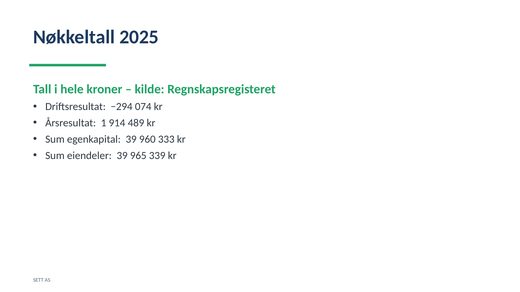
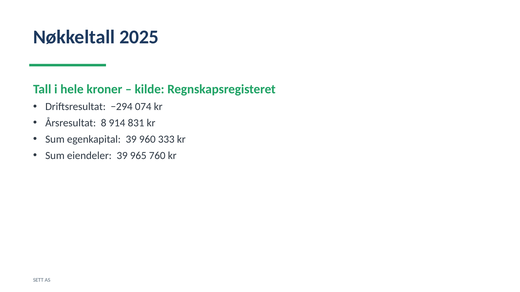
1: 1 -> 8 (104, 123)
489: 489 -> 831 (136, 123)
339: 339 -> 760 (157, 156)
